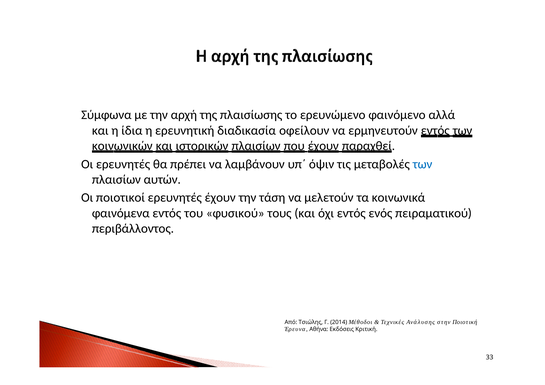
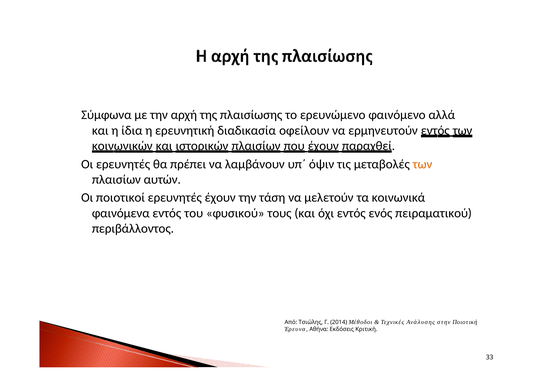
των colour: blue -> orange (423, 164)
